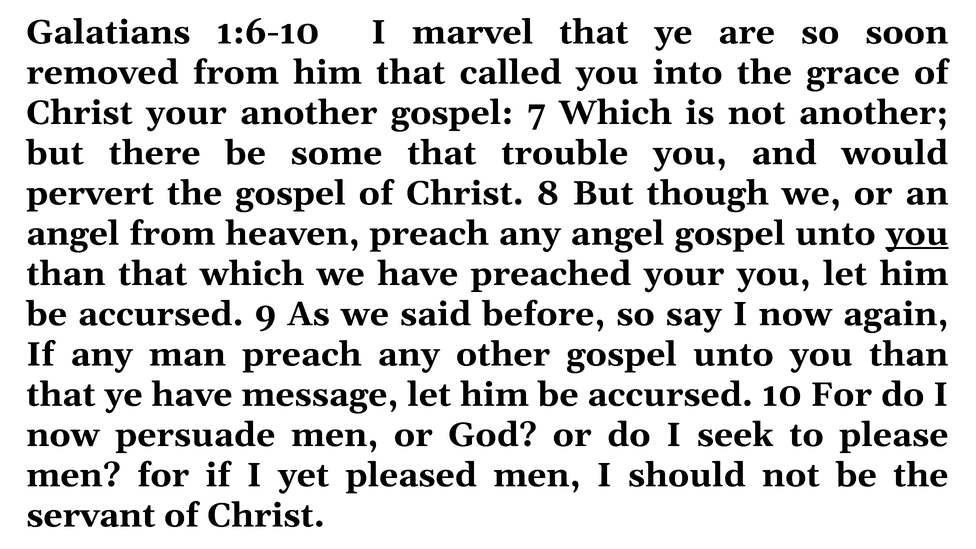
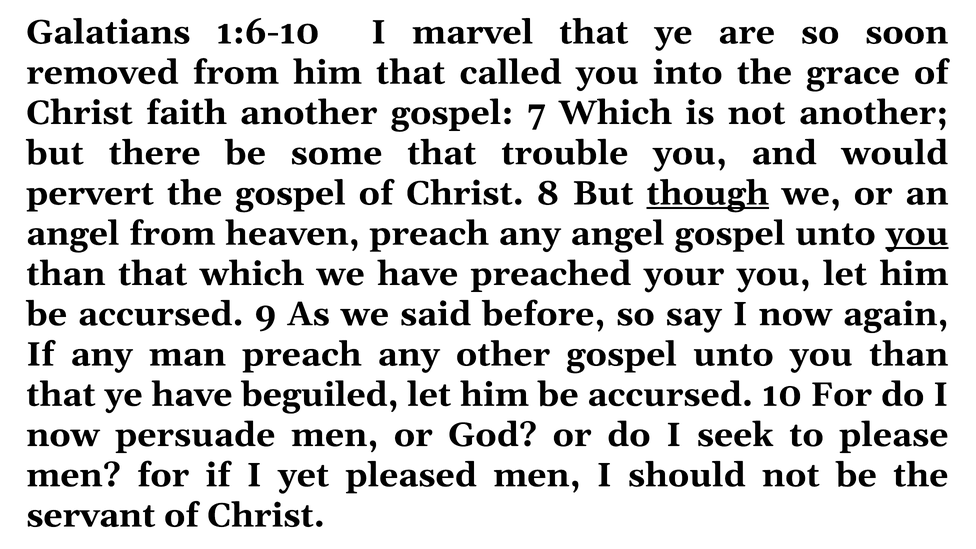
Christ your: your -> faith (186, 113)
though underline: none -> present (708, 193)
message: message -> beguiled (320, 395)
